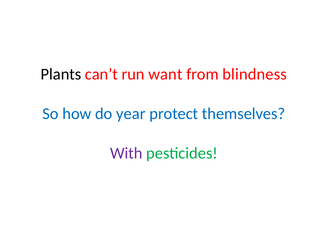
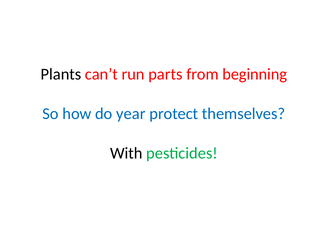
want: want -> parts (165, 74)
blindness: blindness -> beginning (255, 74)
With colour: purple -> black (126, 153)
